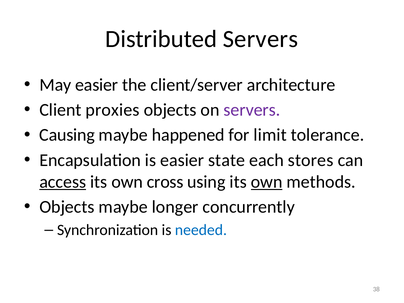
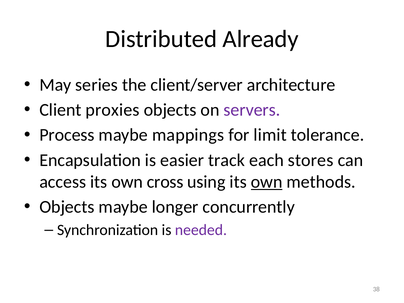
Distributed Servers: Servers -> Already (261, 39)
May easier: easier -> series (97, 85)
Causing: Causing -> Process (67, 135)
happened: happened -> mappings (188, 135)
state: state -> track (227, 160)
access underline: present -> none (63, 182)
needed colour: blue -> purple (201, 230)
